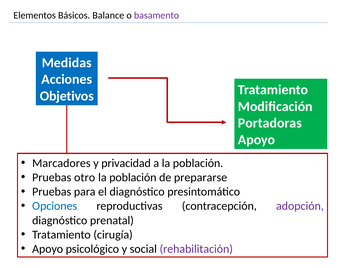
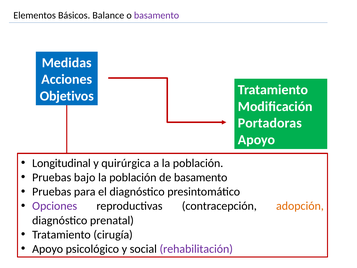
Marcadores: Marcadores -> Longitudinal (61, 163)
privacidad: privacidad -> quirúrgica (126, 163)
otro: otro -> bajo (85, 177)
de prepararse: prepararse -> basamento (201, 177)
Opciones colour: blue -> purple (55, 206)
adopción colour: purple -> orange (300, 206)
